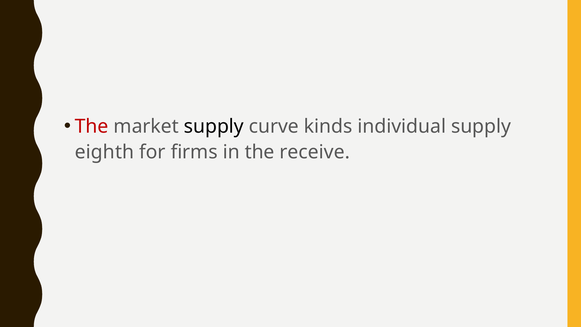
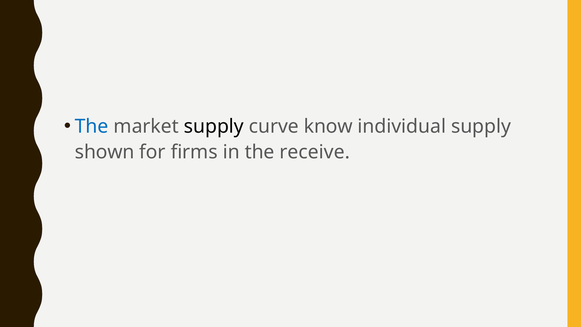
The colour: red -> blue (92, 126)
kinds: kinds -> know (328, 126)
eighth: eighth -> shown (105, 152)
